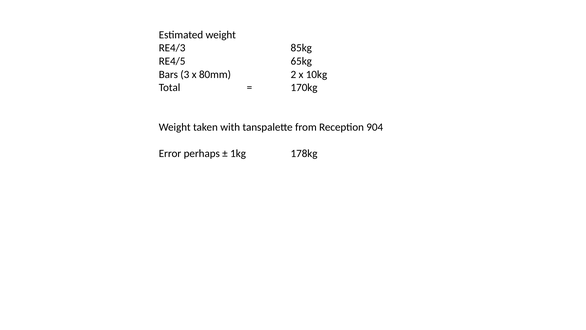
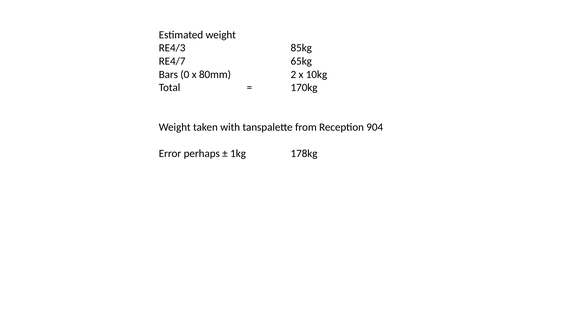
RE4/5: RE4/5 -> RE4/7 (172, 61)
3: 3 -> 0 (185, 74)
